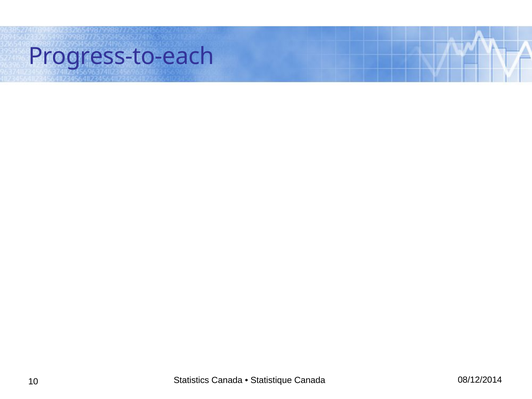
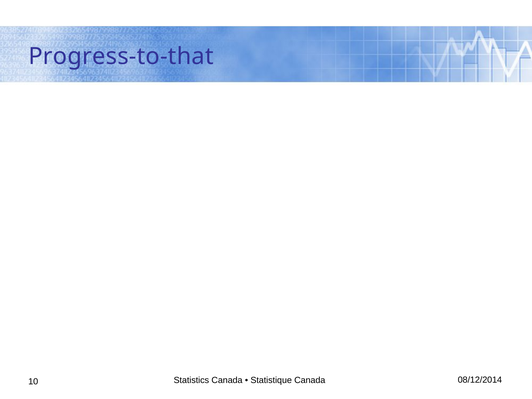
Progress-to-each: Progress-to-each -> Progress-to-that (121, 56)
